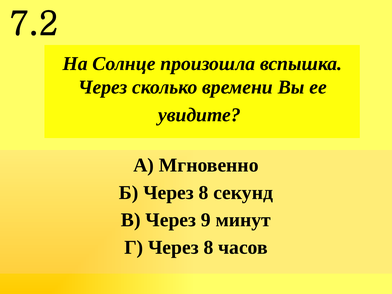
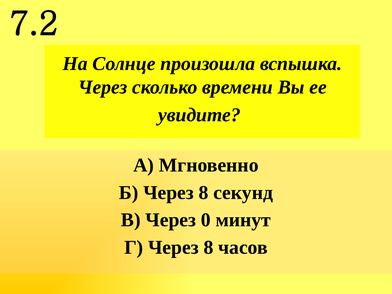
9: 9 -> 0 (206, 220)
